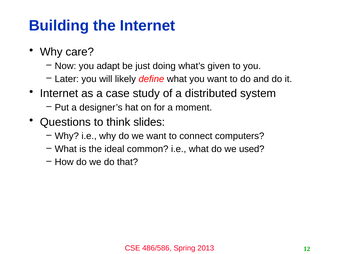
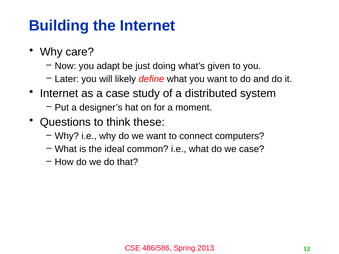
slides: slides -> these (149, 122)
we used: used -> case (252, 149)
